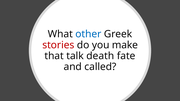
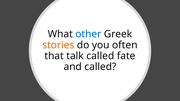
stories colour: red -> orange (58, 45)
make: make -> often (125, 45)
talk death: death -> called (100, 56)
